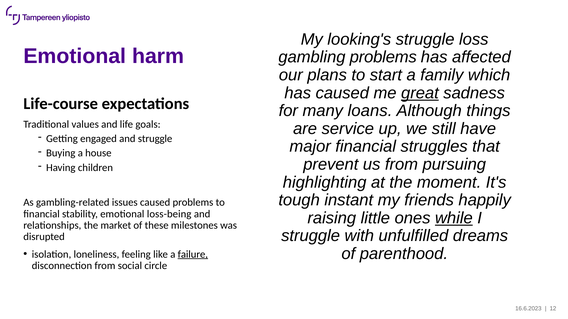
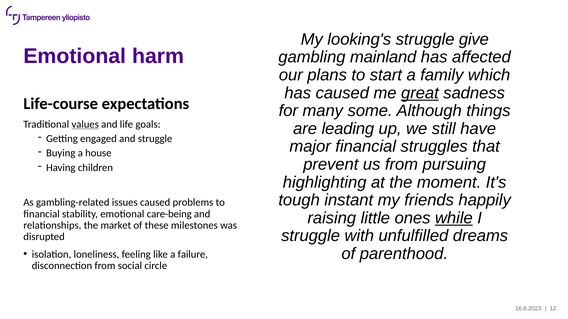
loss: loss -> give (474, 39)
gambling problems: problems -> mainland (383, 57)
loans: loans -> some (370, 111)
values underline: none -> present (85, 124)
service: service -> leading (348, 129)
loss-being: loss-being -> care-being (169, 214)
failure underline: present -> none (193, 255)
